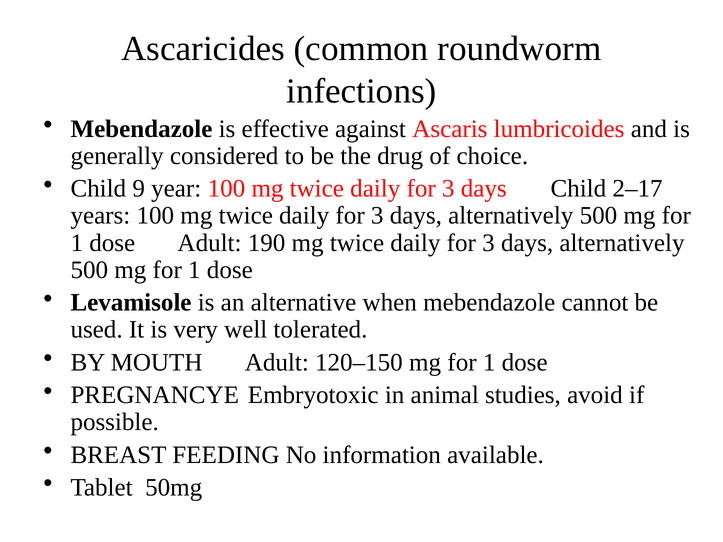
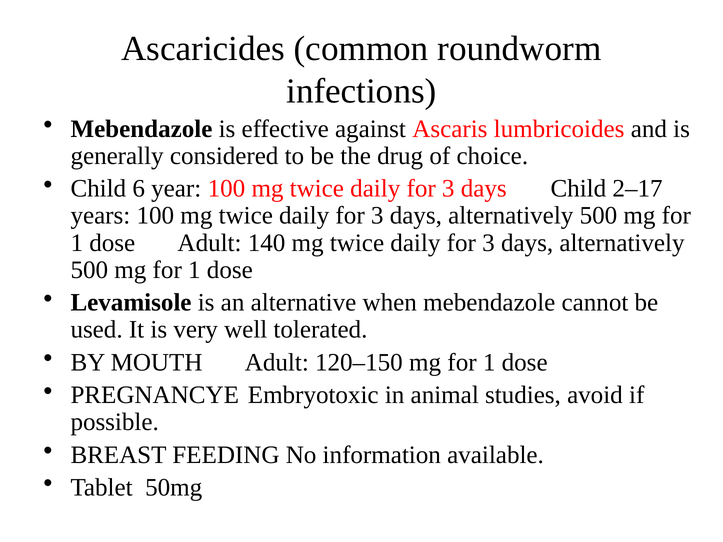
9: 9 -> 6 (139, 189)
190: 190 -> 140 (267, 243)
